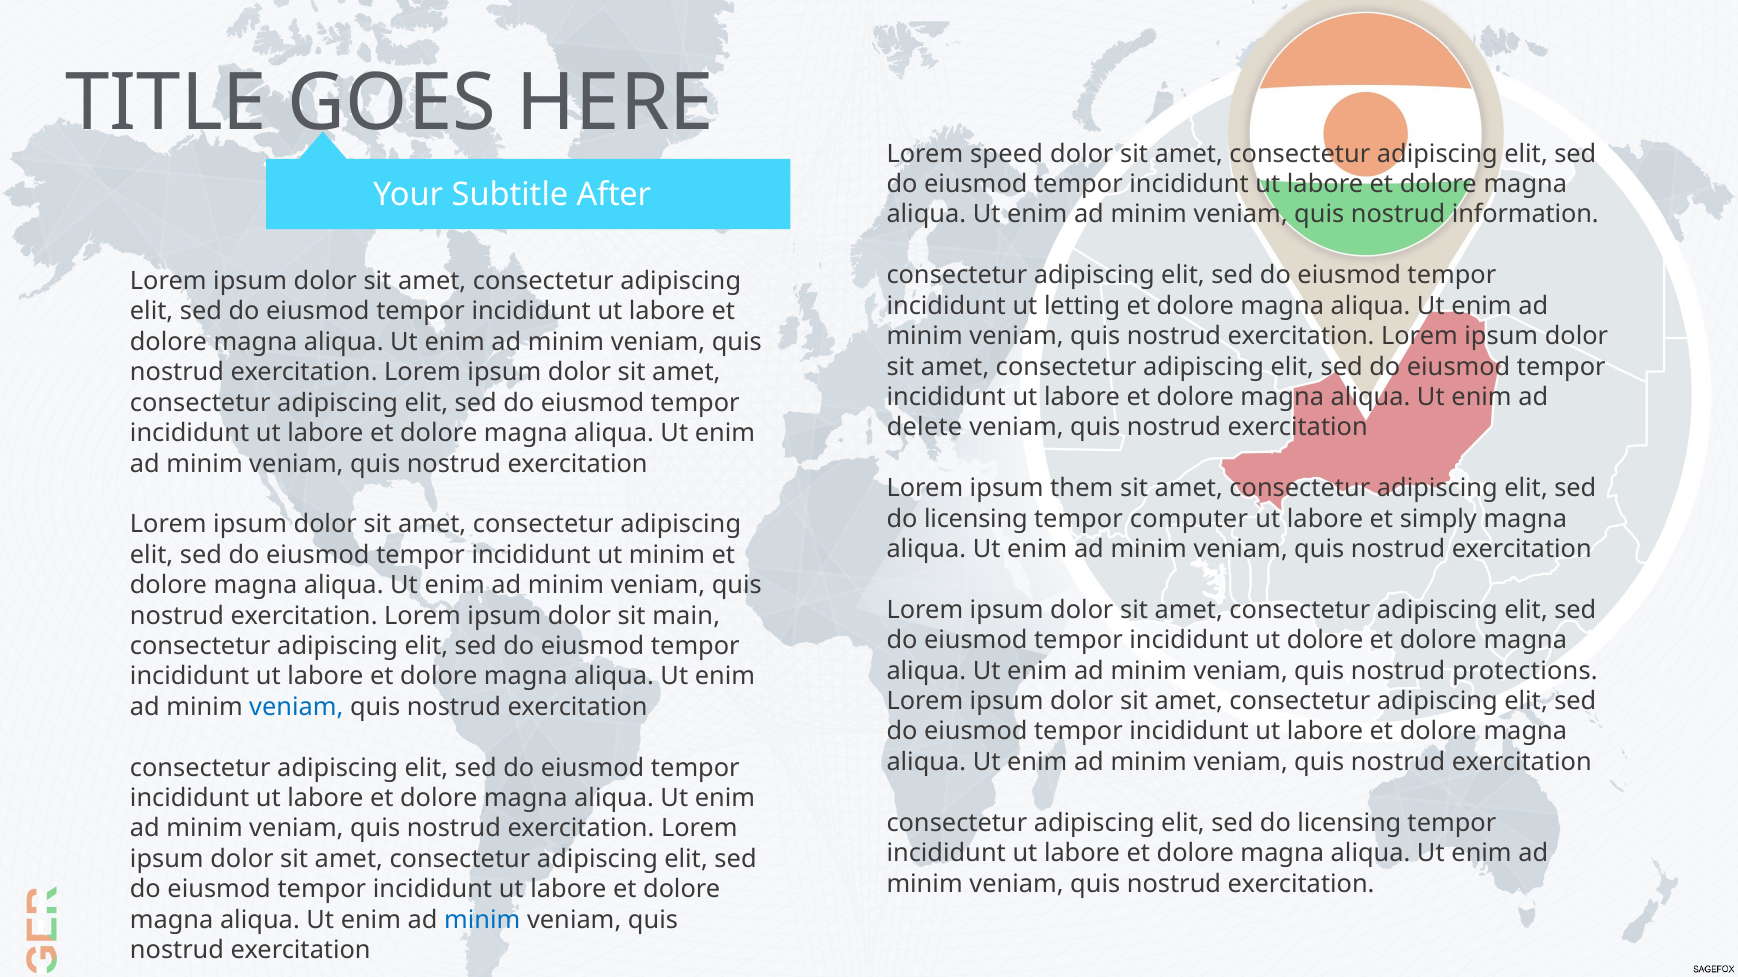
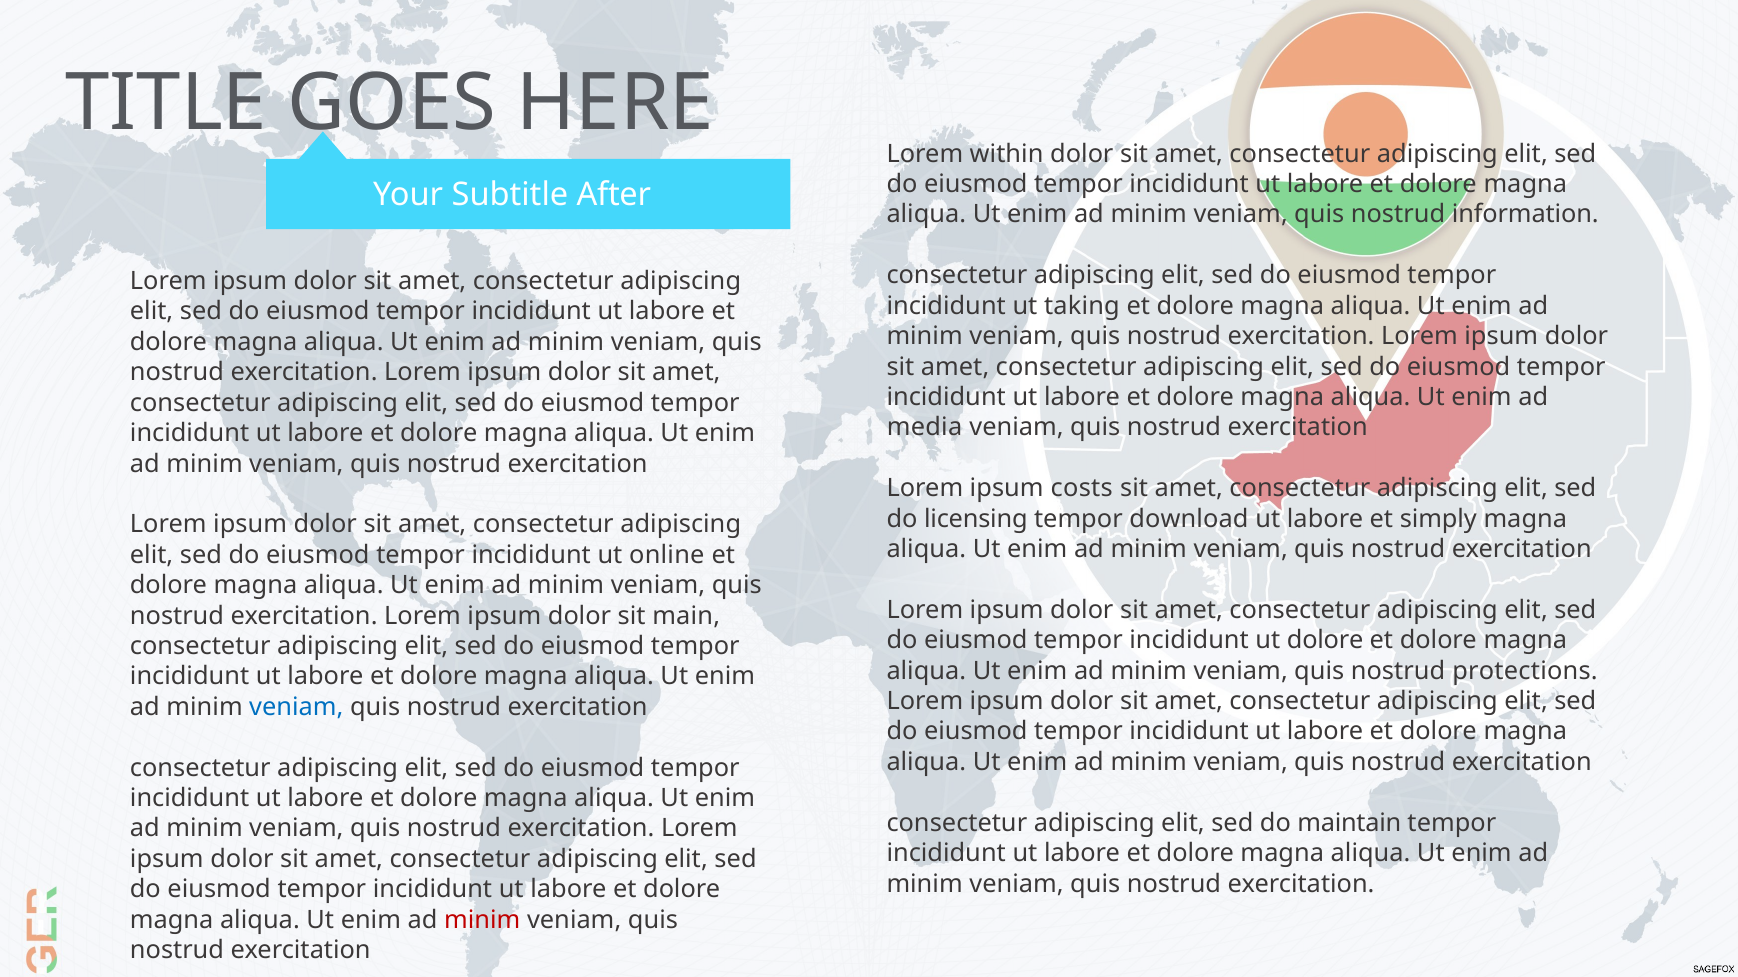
speed: speed -> within (1007, 154)
letting: letting -> taking (1082, 306)
delete: delete -> media (925, 428)
them: them -> costs (1082, 489)
computer: computer -> download (1189, 519)
ut minim: minim -> online (667, 555)
licensing: licensing -> maintain (1349, 823)
minim colour: blue -> red (482, 920)
